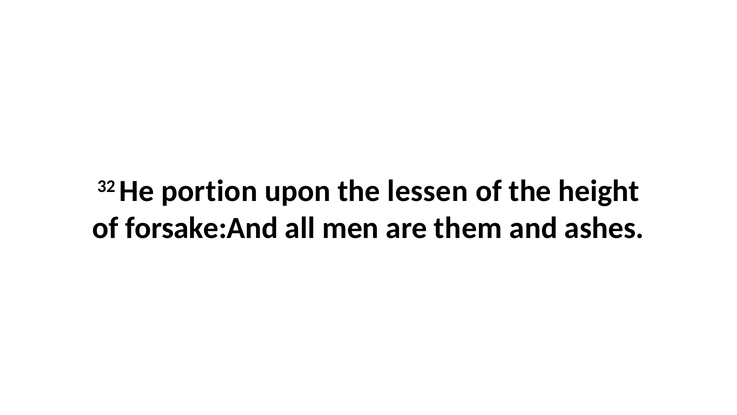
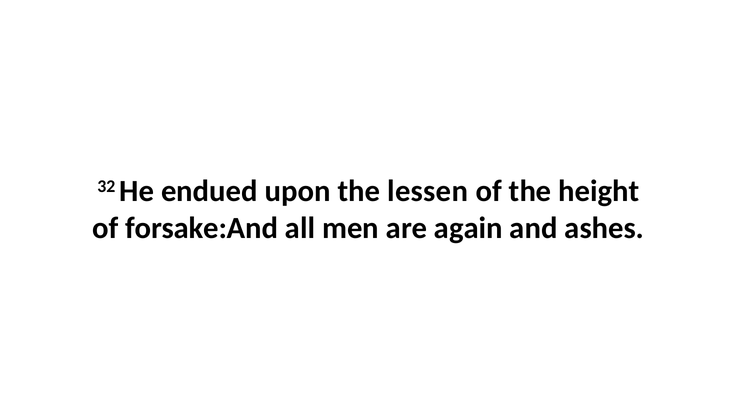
portion: portion -> endued (209, 191)
them: them -> again (468, 228)
